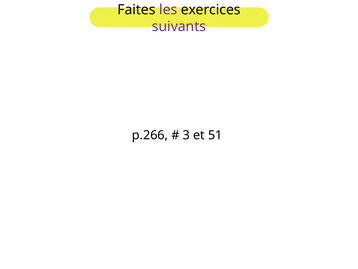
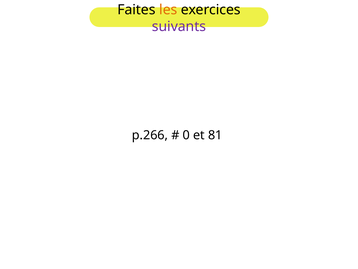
les colour: purple -> orange (168, 10)
3: 3 -> 0 (186, 135)
51: 51 -> 81 (215, 135)
